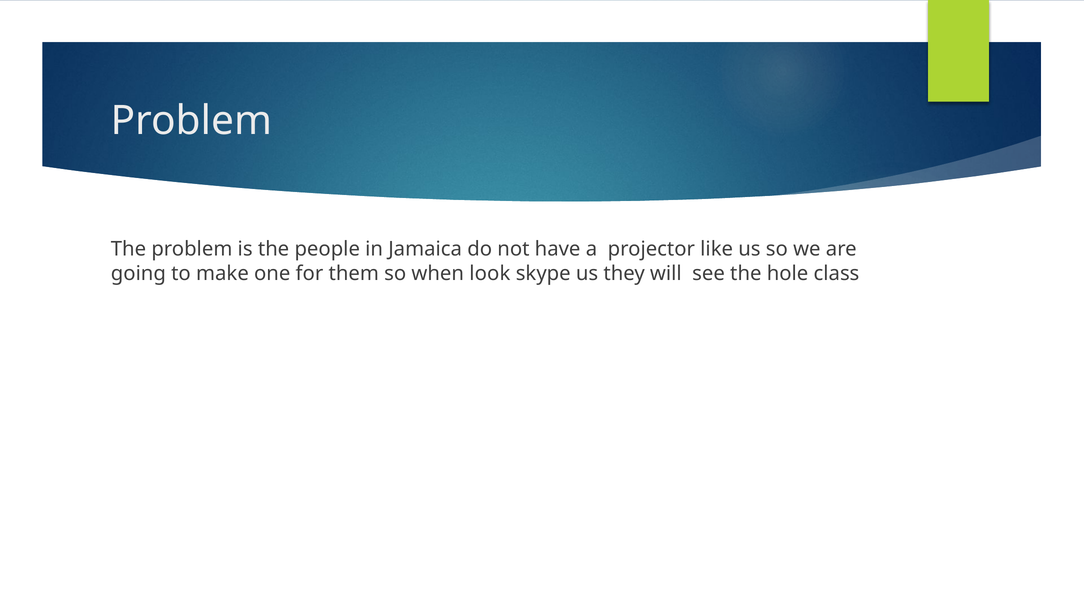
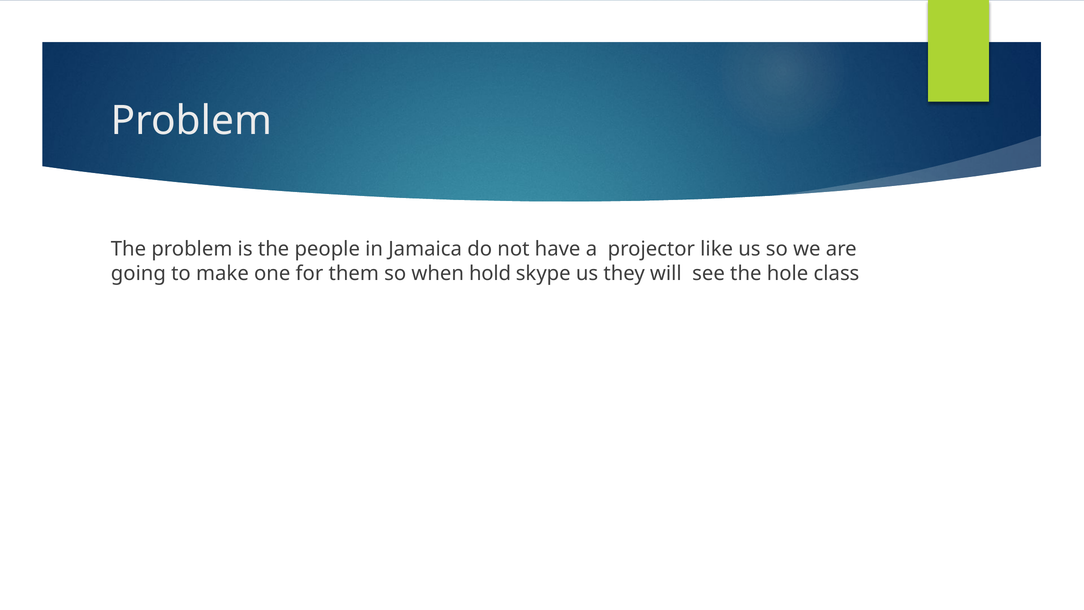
look: look -> hold (490, 274)
